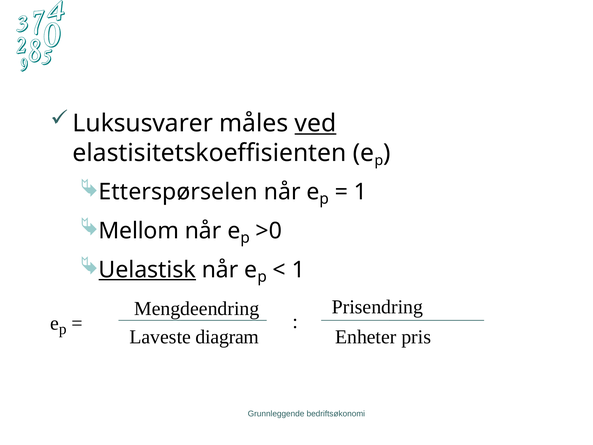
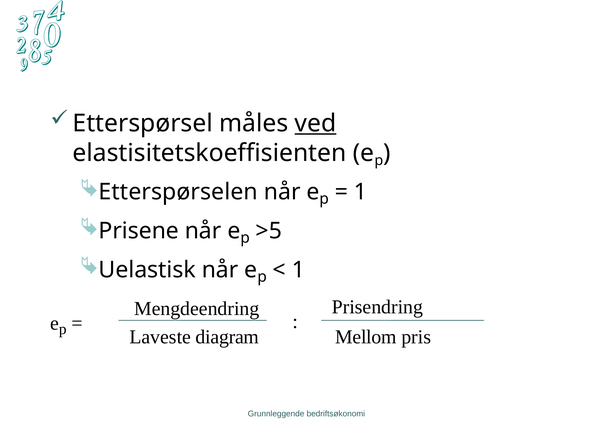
Luksusvarer: Luksusvarer -> Etterspørsel (143, 123)
Mellom: Mellom -> Prisene (139, 231)
>0: >0 -> >5 (269, 231)
Uelastisk underline: present -> none (147, 270)
Enheter: Enheter -> Mellom (366, 337)
